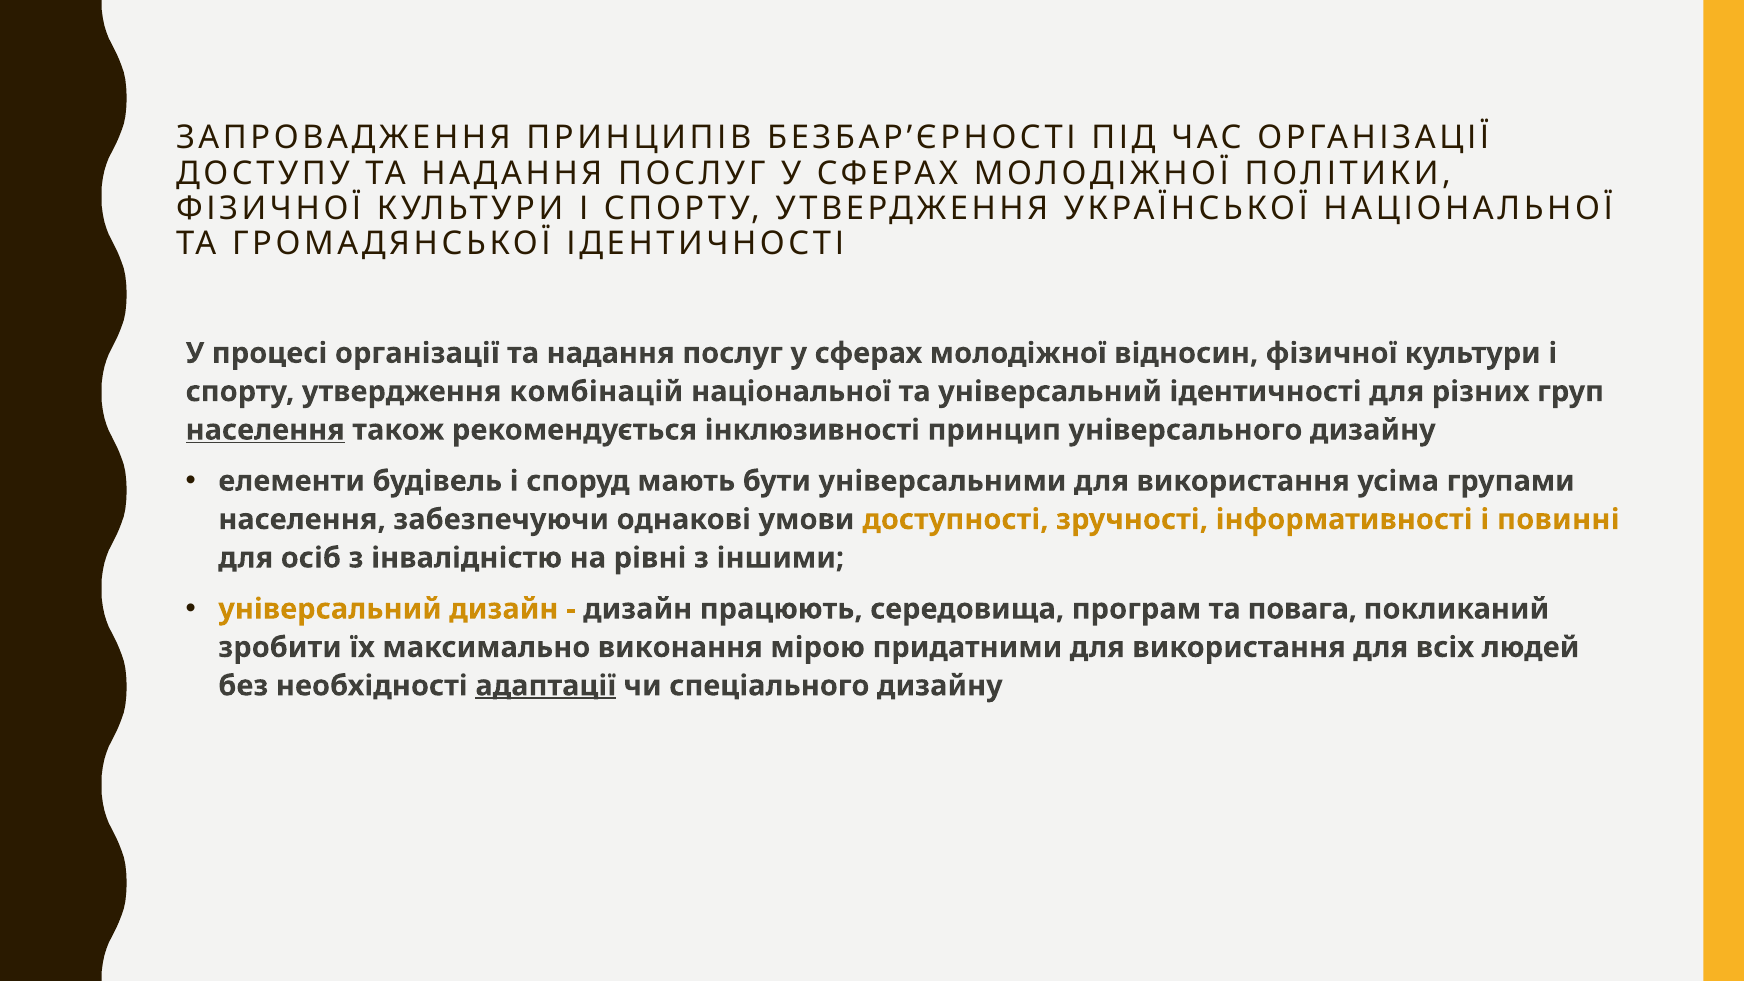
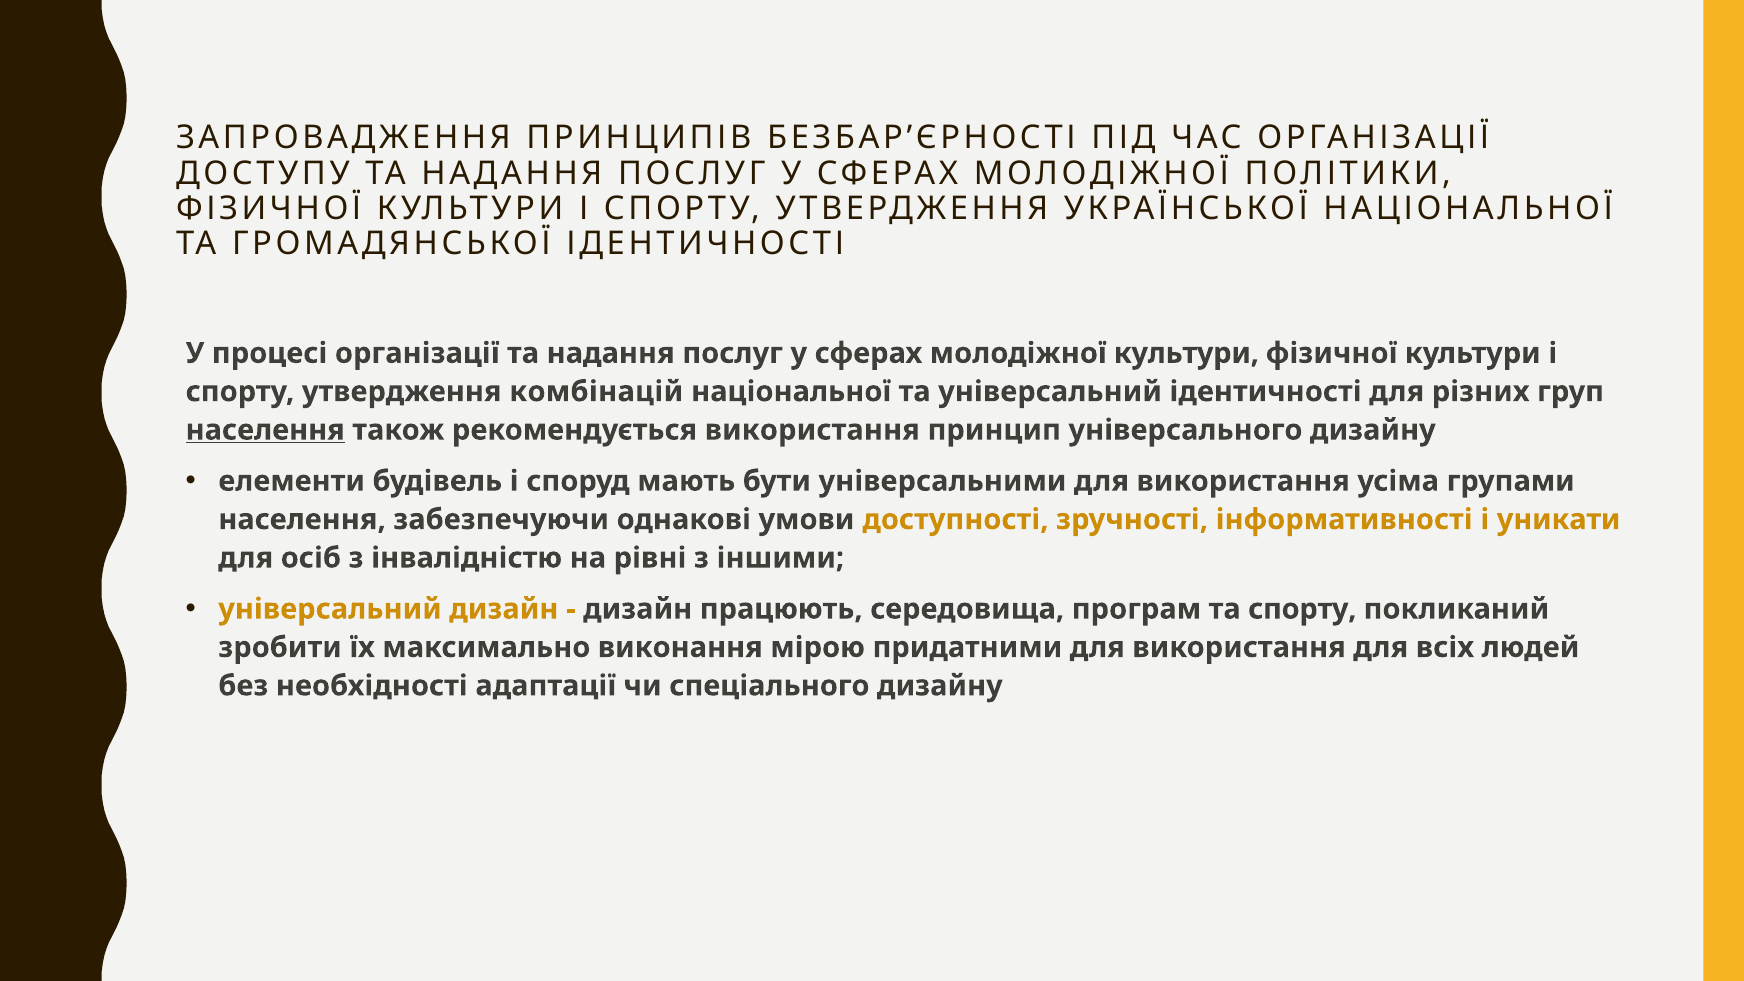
молодіжної відносин: відносин -> культури (1186, 353)
рекомендується інклюзивності: інклюзивності -> використання (812, 430)
повинні: повинні -> уникати (1559, 520)
та повага: повага -> спорту (1302, 609)
адаптації underline: present -> none (546, 686)
